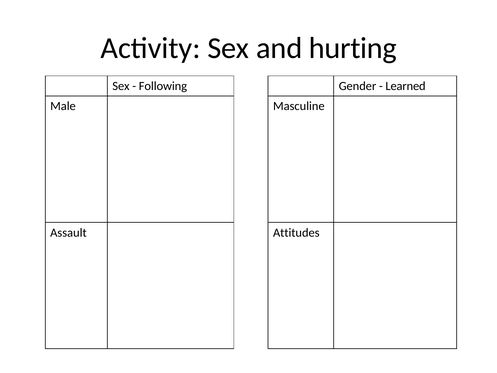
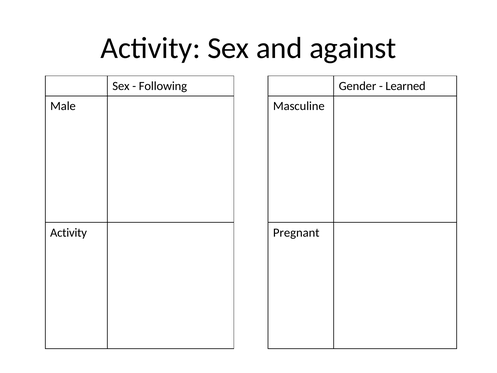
hurting: hurting -> against (353, 48)
Assault: Assault -> Activity (69, 232)
Attitudes: Attitudes -> Pregnant (296, 232)
